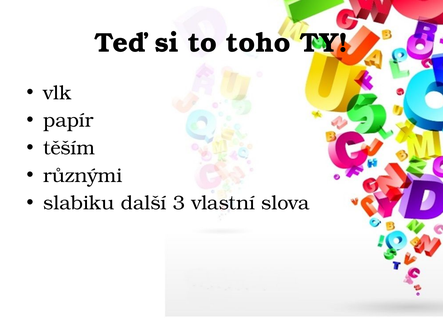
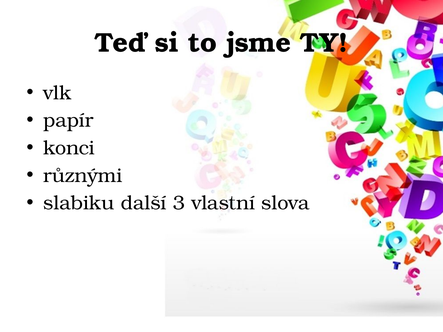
toho: toho -> jsme (258, 43)
těším: těším -> konci (69, 148)
